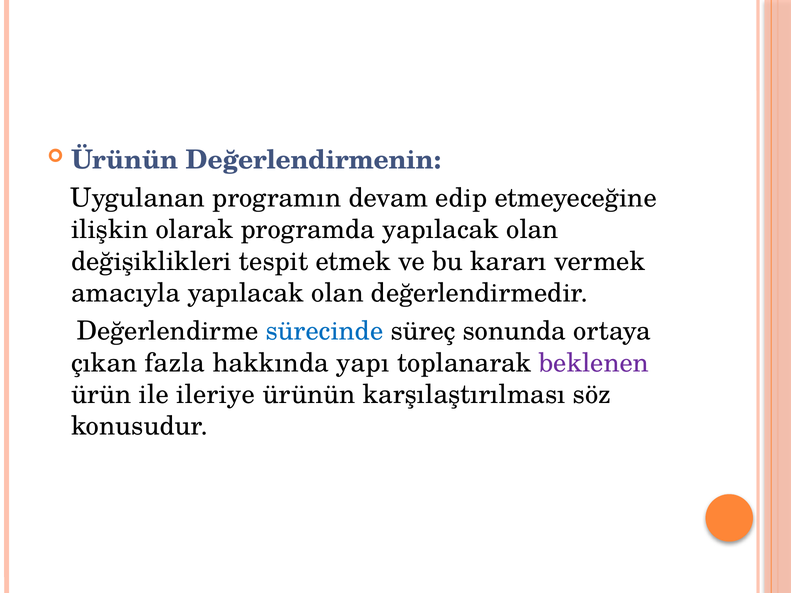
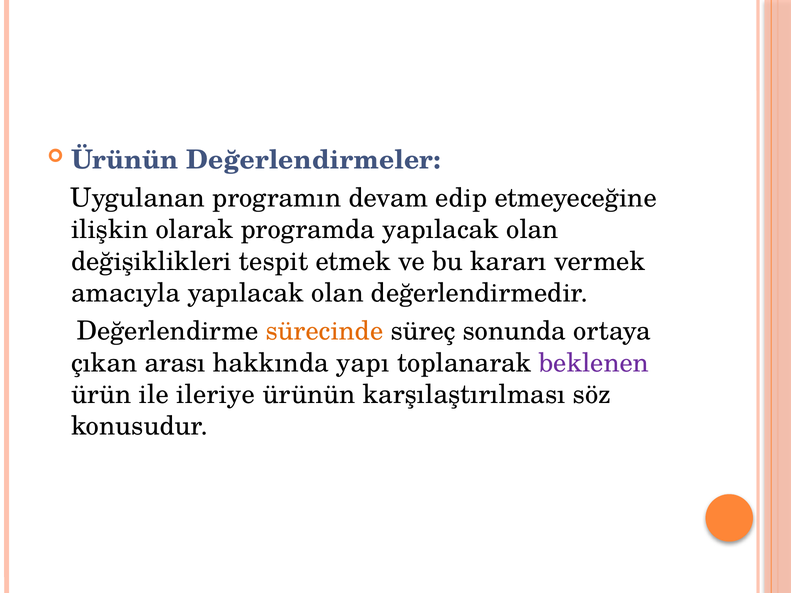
Değerlendirmenin: Değerlendirmenin -> Değerlendirmeler (313, 160)
sürecinde colour: blue -> orange (324, 331)
fazla: fazla -> arası (175, 363)
